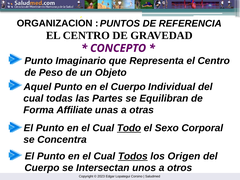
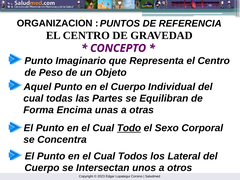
Affiliate: Affiliate -> Encima (74, 110)
Todos underline: present -> none (133, 156)
Origen: Origen -> Lateral (184, 156)
